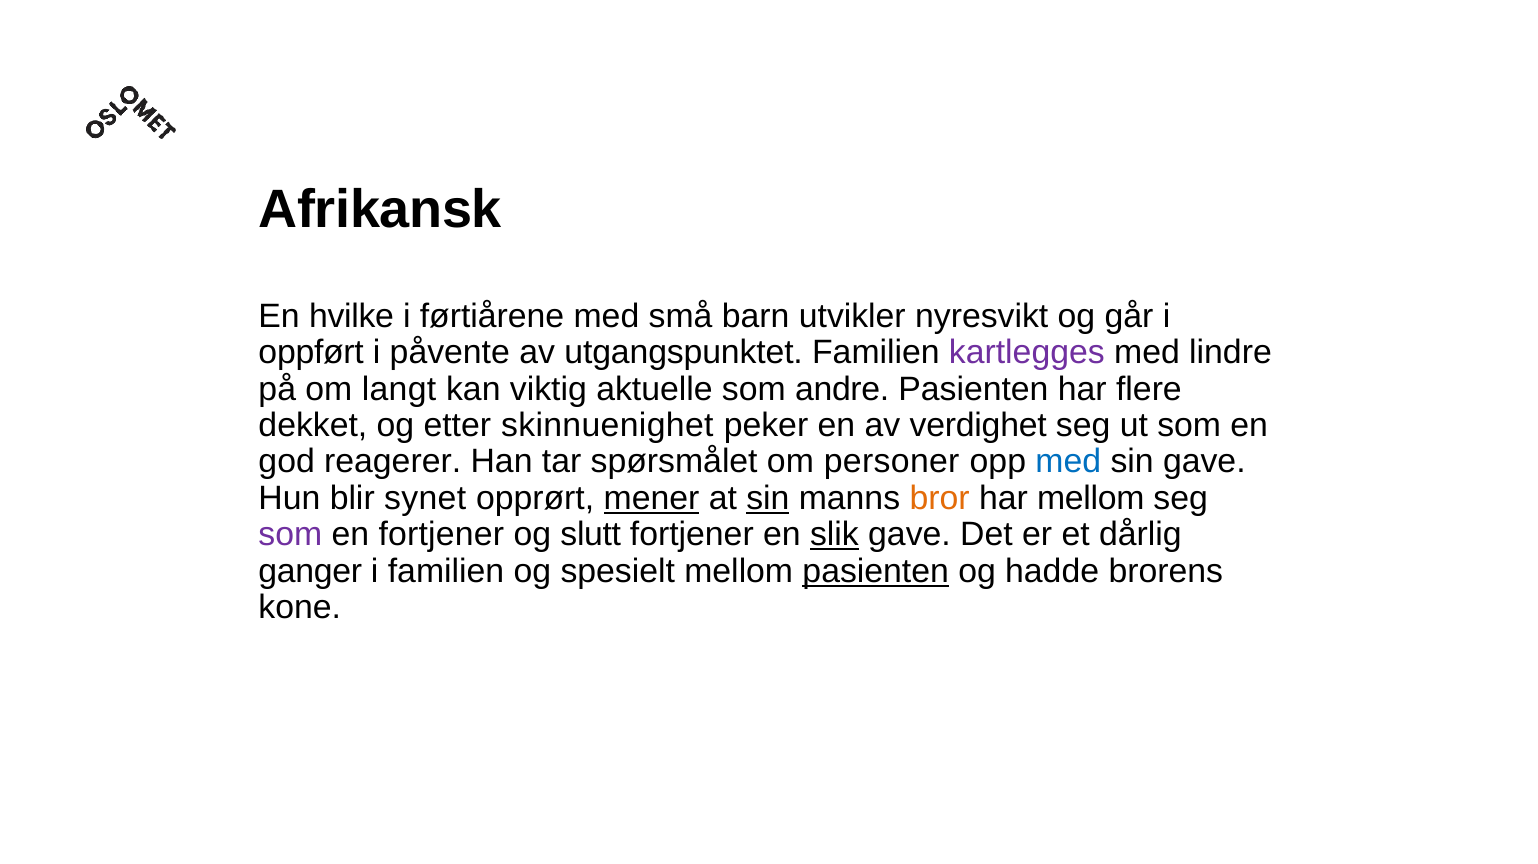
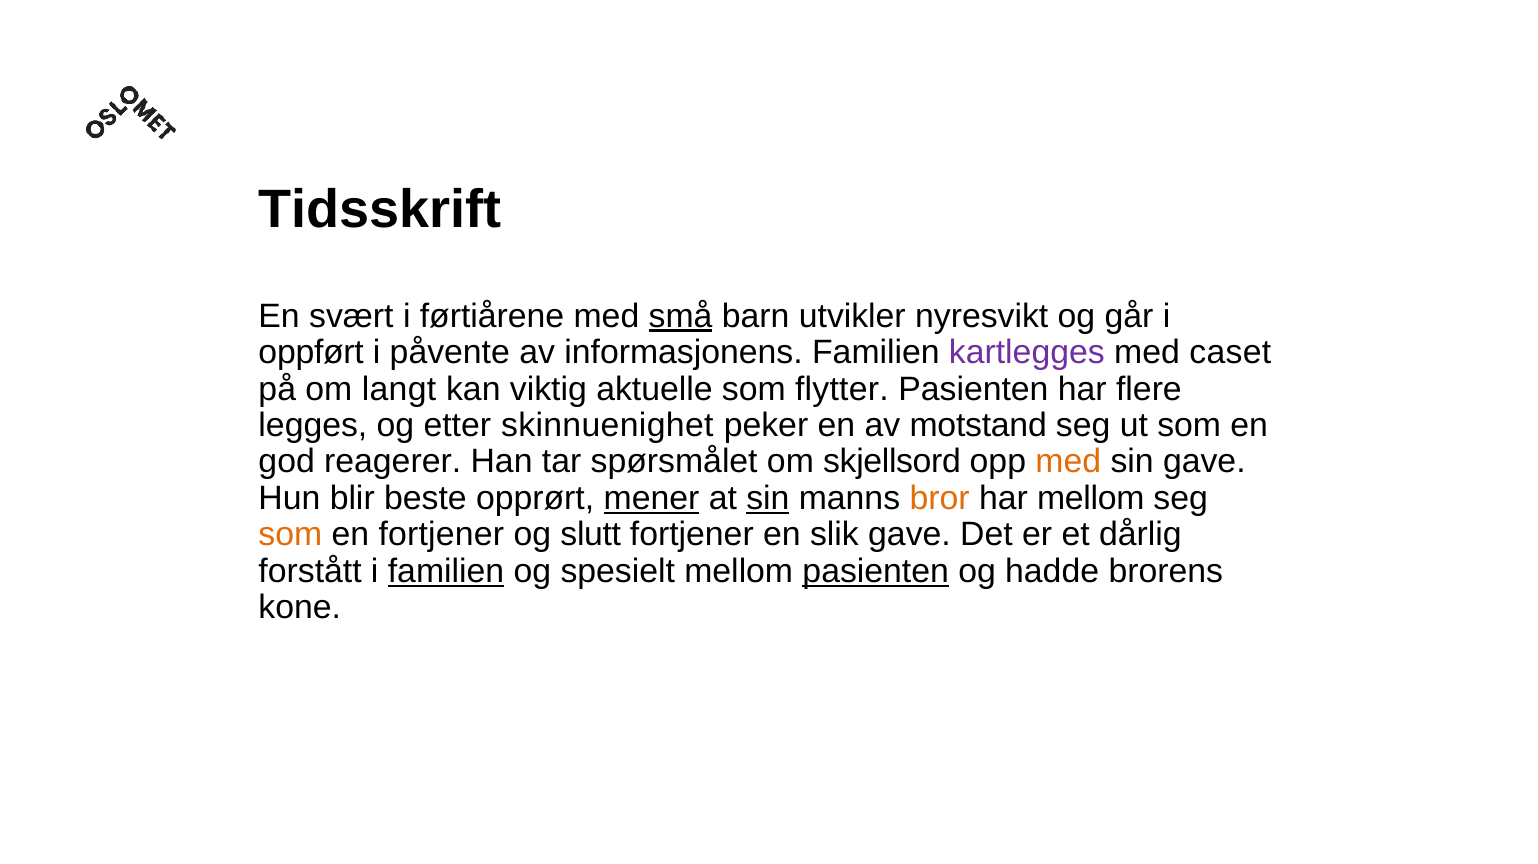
Afrikansk: Afrikansk -> Tidsskrift (380, 210)
hvilke: hvilke -> svært (351, 316)
små underline: none -> present (681, 316)
utgangspunktet: utgangspunktet -> informasjonens (684, 353)
lindre: lindre -> caset (1230, 353)
andre: andre -> flytter (842, 389)
dekket: dekket -> legges (313, 426)
verdighet: verdighet -> motstand (978, 426)
personer: personer -> skjellsord (892, 462)
med colour: blue -> orange (1068, 462)
synet: synet -> beste (425, 499)
som colour: purple -> orange (290, 535)
slik underline: present -> none (834, 535)
ganger: ganger -> forstått (310, 572)
familien underline: none -> present (446, 572)
